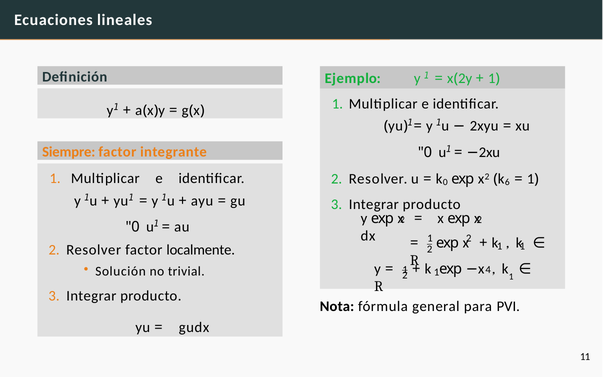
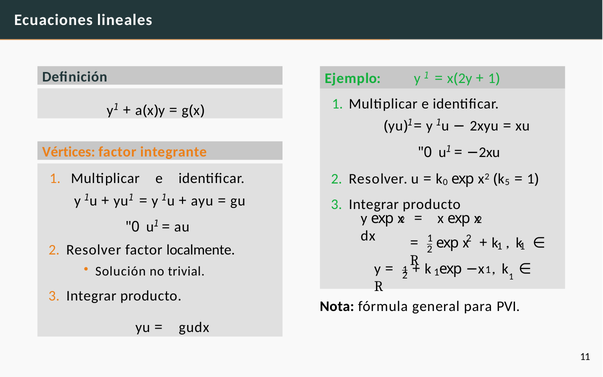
Siempre: Siempre -> Vértices (69, 152)
6: 6 -> 5 (507, 182)
4: 4 -> 1 (488, 270)
